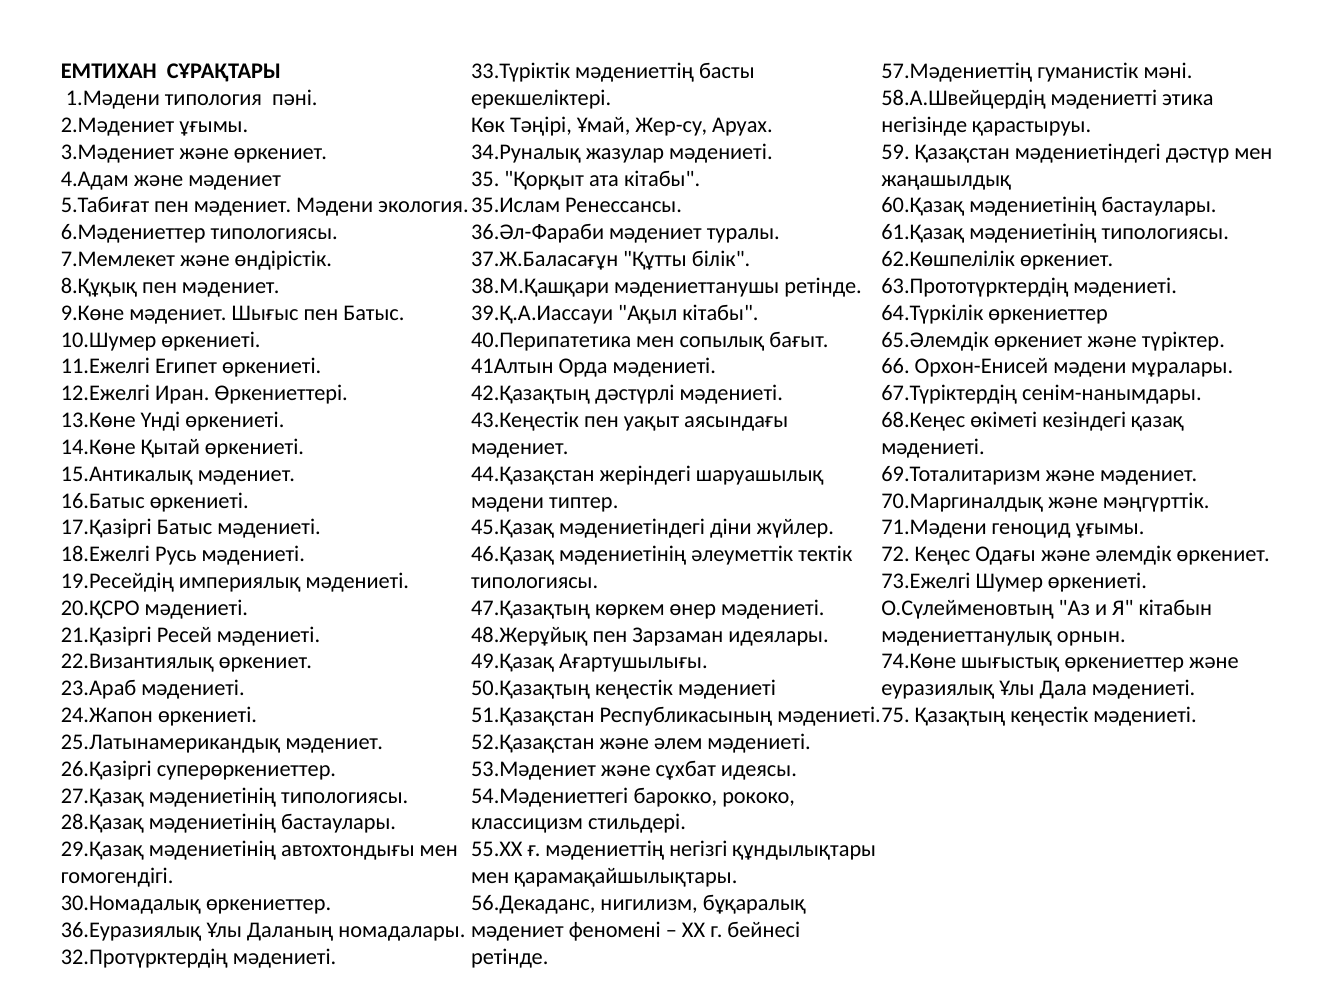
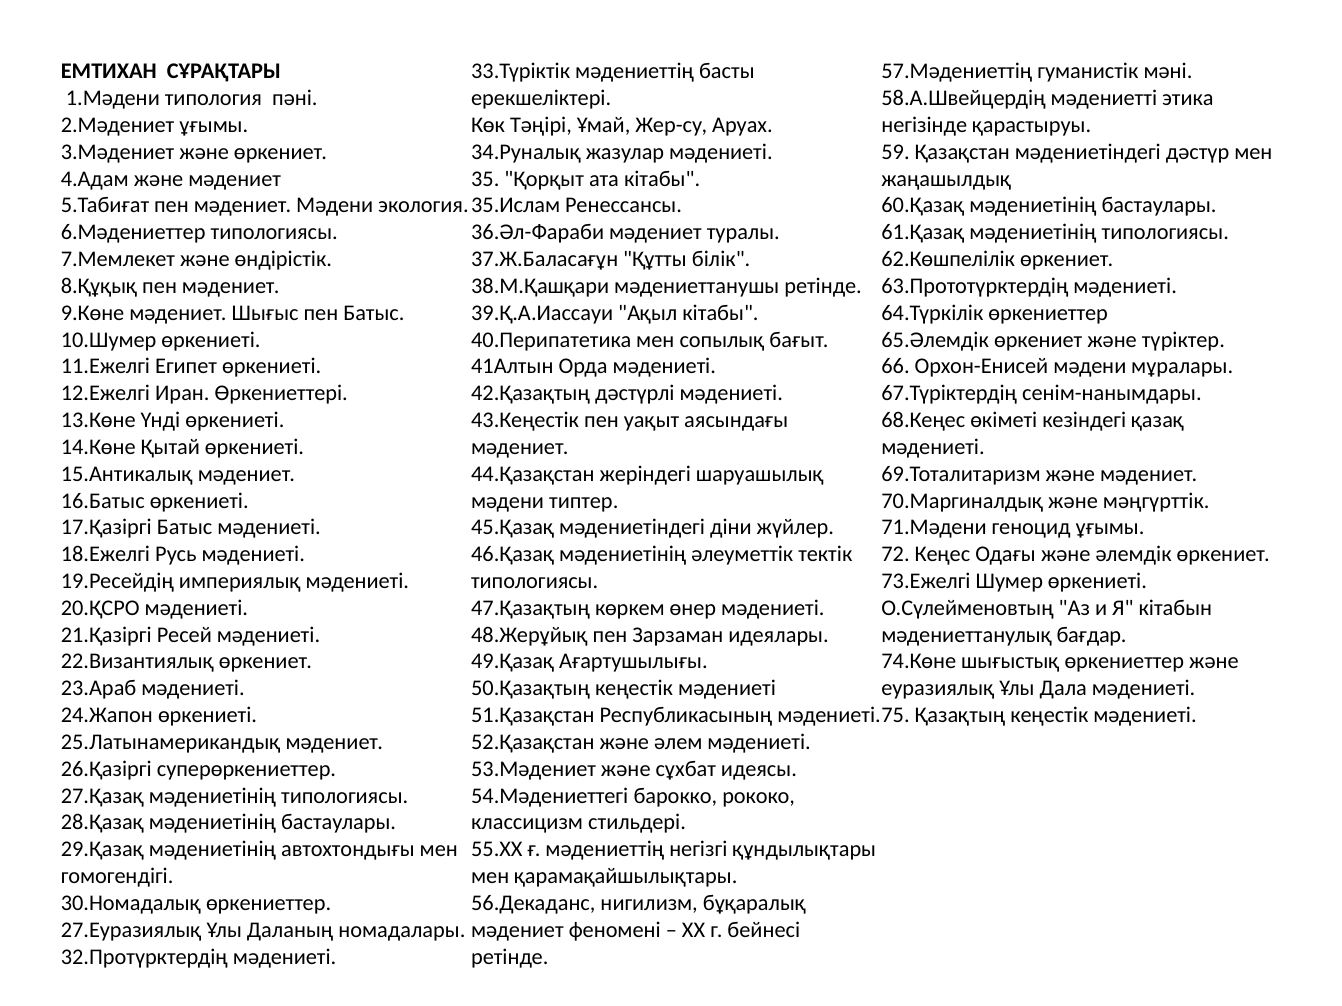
орнын: орнын -> бағдар (1092, 635)
36.Еуразиялық: 36.Еуразиялық -> 27.Еуразиялық (131, 930)
